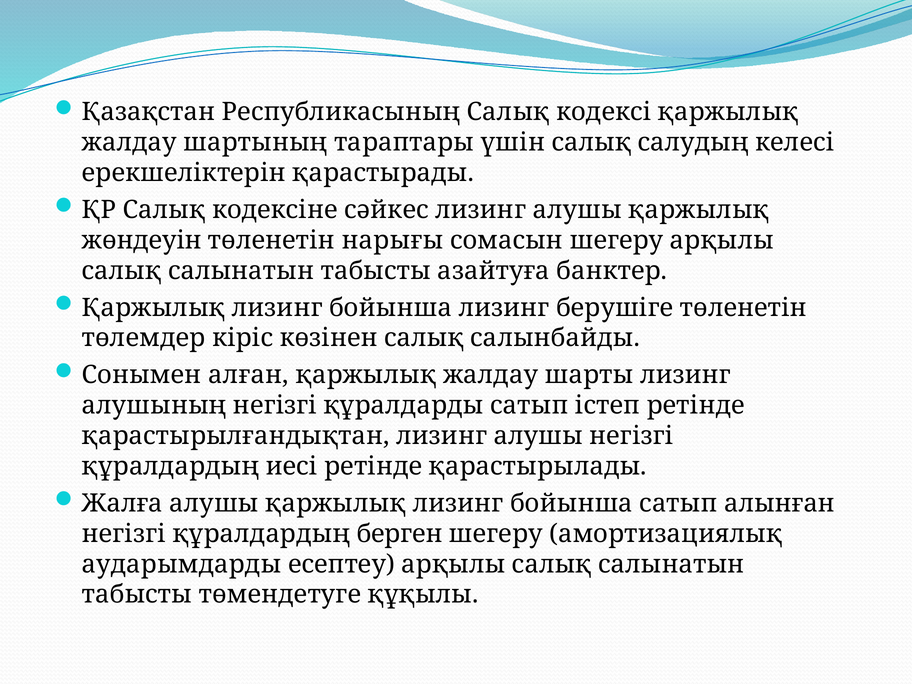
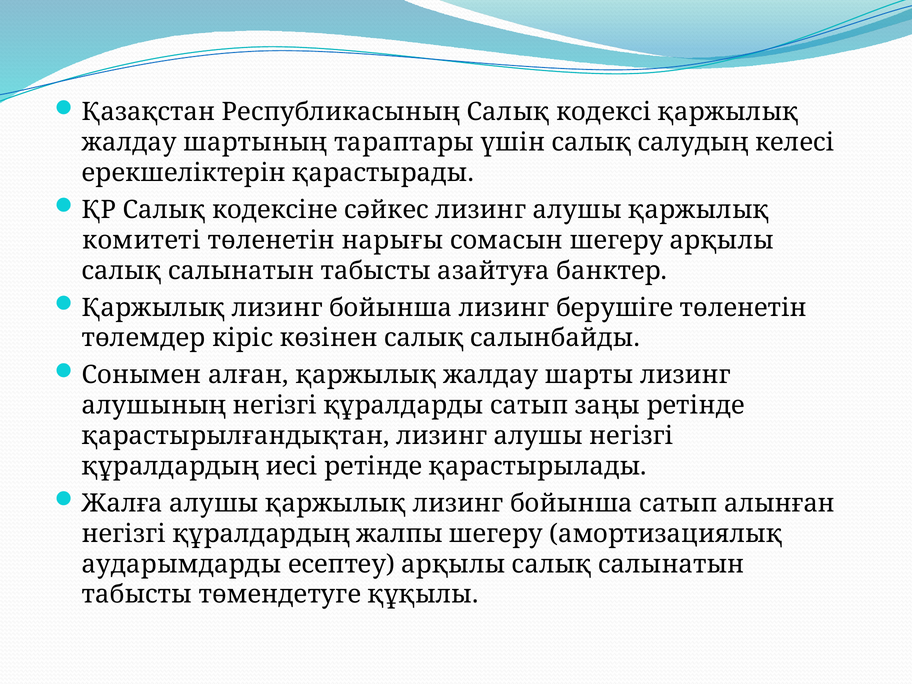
жөндеуiн: жөндеуiн -> комитеті (142, 240)
істеп: істеп -> заңы (607, 406)
берген: берген -> жалпы (400, 534)
